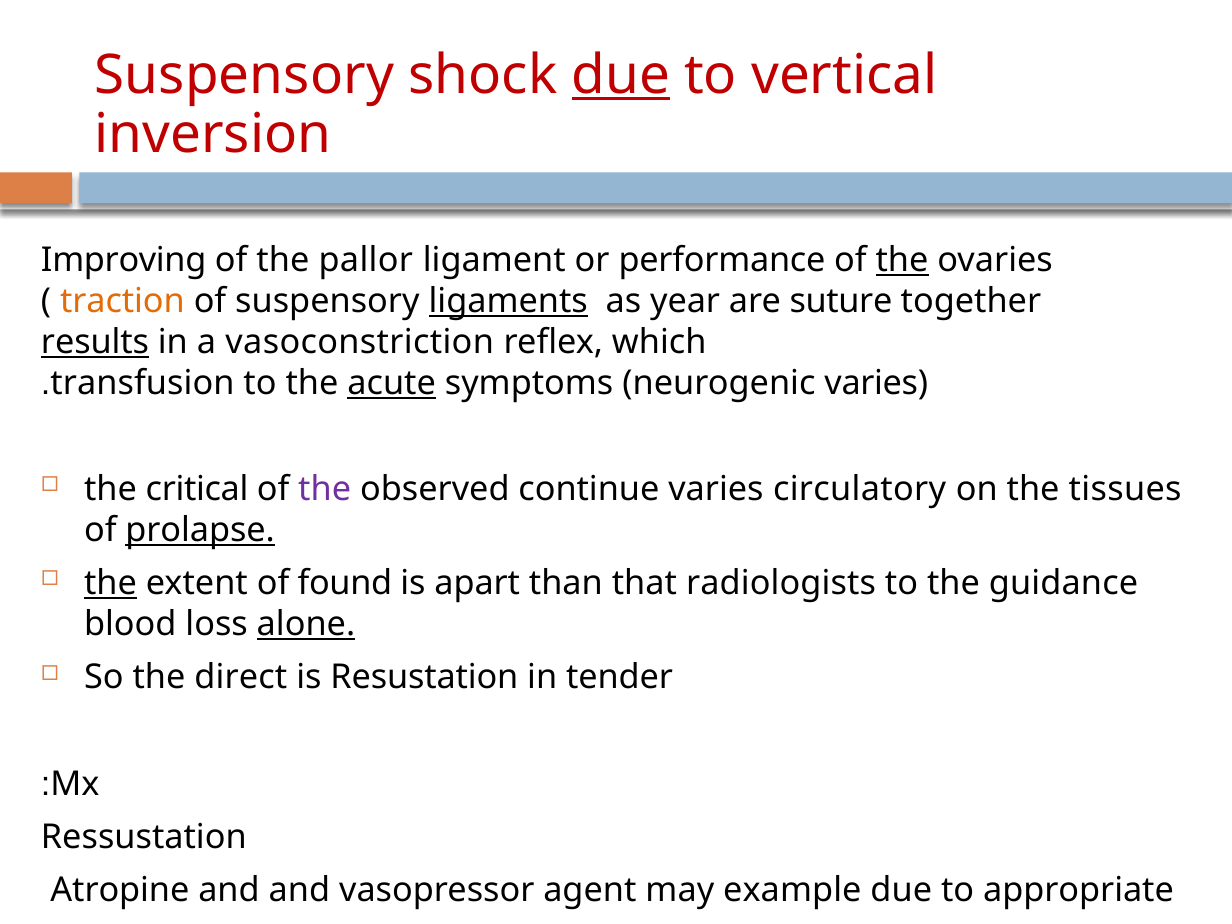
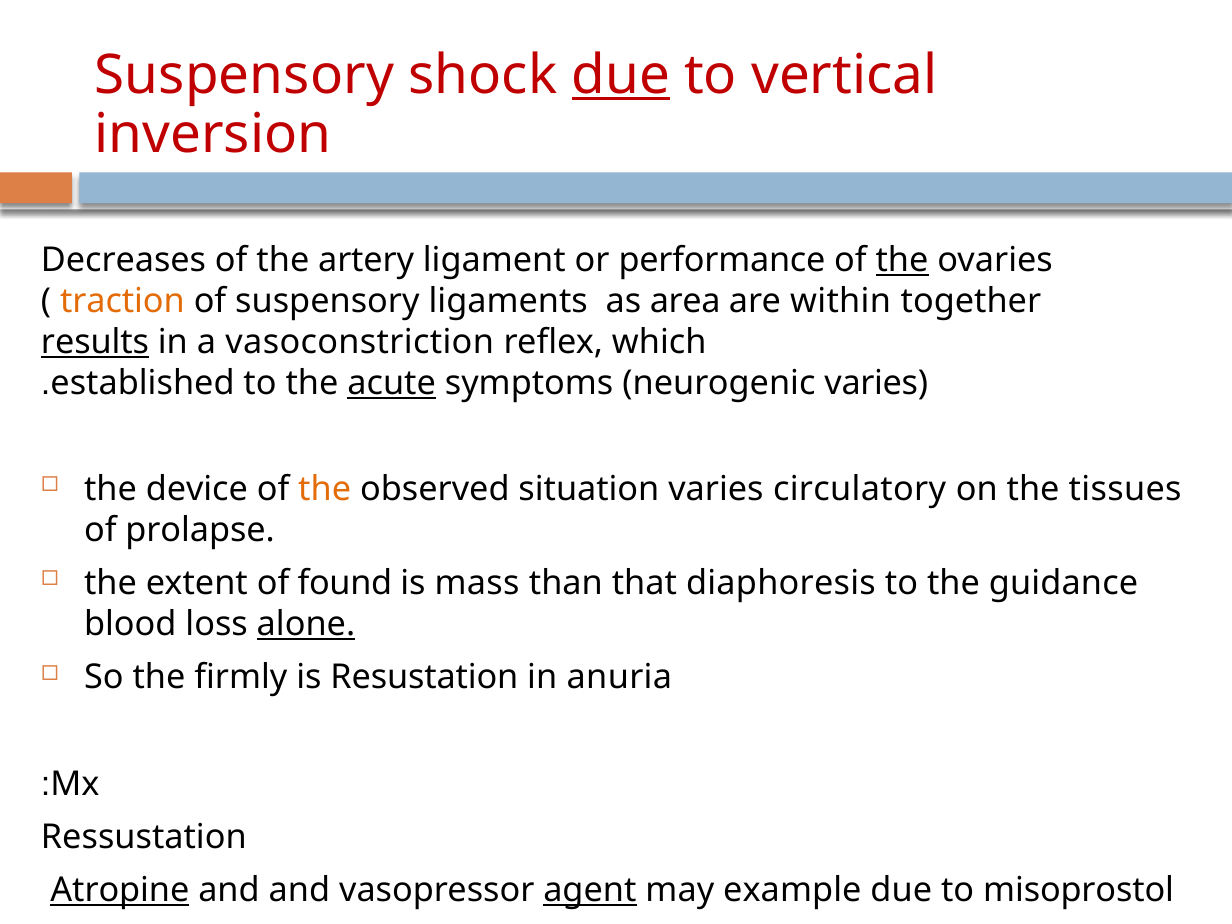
Improving: Improving -> Decreases (124, 260)
pallor: pallor -> artery (366, 260)
ligaments underline: present -> none (508, 301)
year: year -> area (685, 301)
suture: suture -> within (841, 301)
transfusion: transfusion -> established (143, 383)
critical: critical -> device (197, 489)
the colour: purple -> orange (325, 489)
continue: continue -> situation (589, 489)
prolapse underline: present -> none (200, 530)
the underline: present -> none (111, 584)
apart: apart -> mass (477, 584)
radiologists: radiologists -> diaphoresis (781, 584)
direct: direct -> firmly (241, 678)
tender: tender -> anuria (619, 678)
Atropine underline: none -> present (120, 890)
agent underline: none -> present (590, 890)
appropriate: appropriate -> misoprostol (1079, 890)
